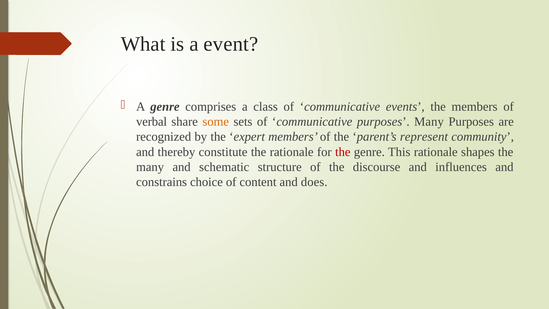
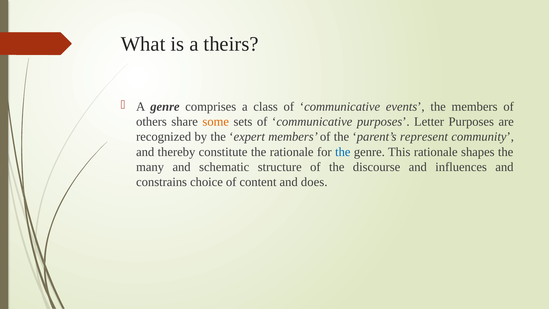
event: event -> theirs (231, 44)
verbal: verbal -> others (151, 122)
purposes Many: Many -> Letter (429, 122)
the colour: red -> blue (343, 152)
